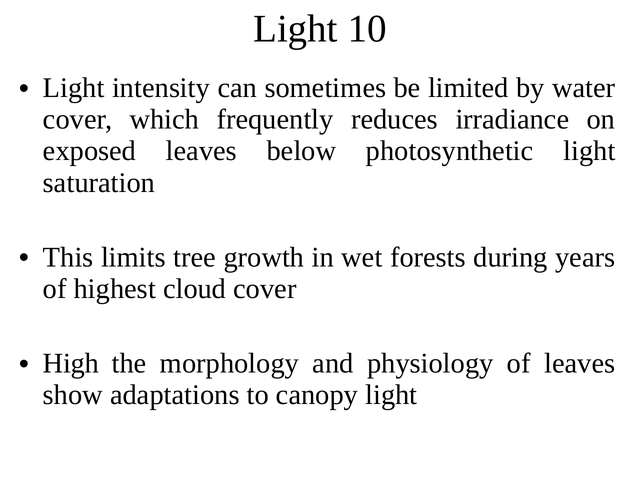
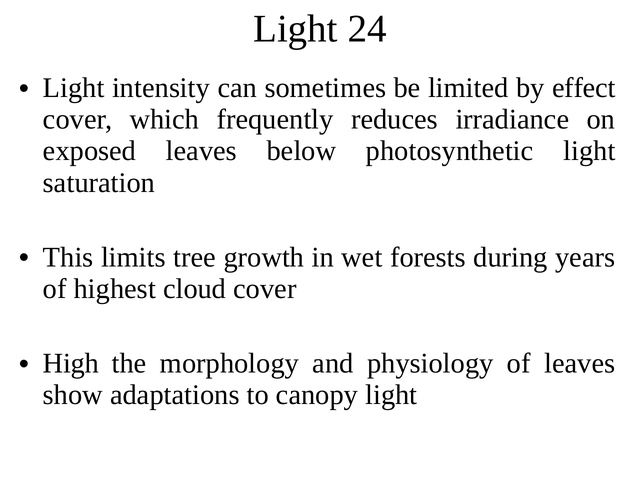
10: 10 -> 24 (367, 29)
water: water -> effect (584, 88)
